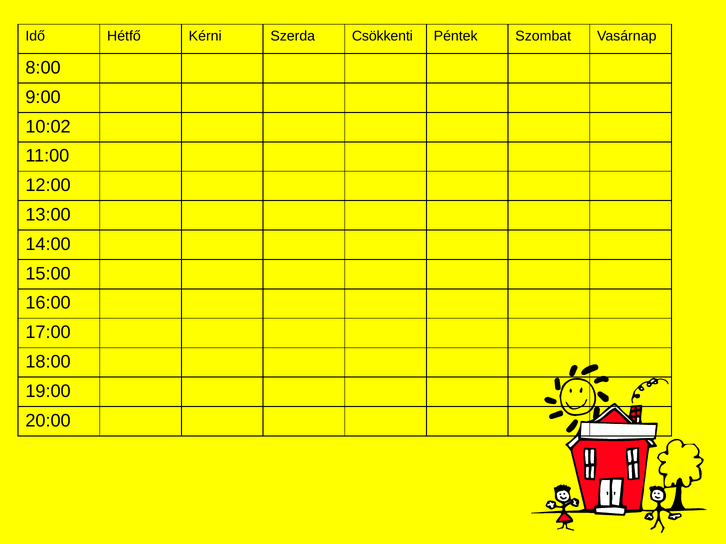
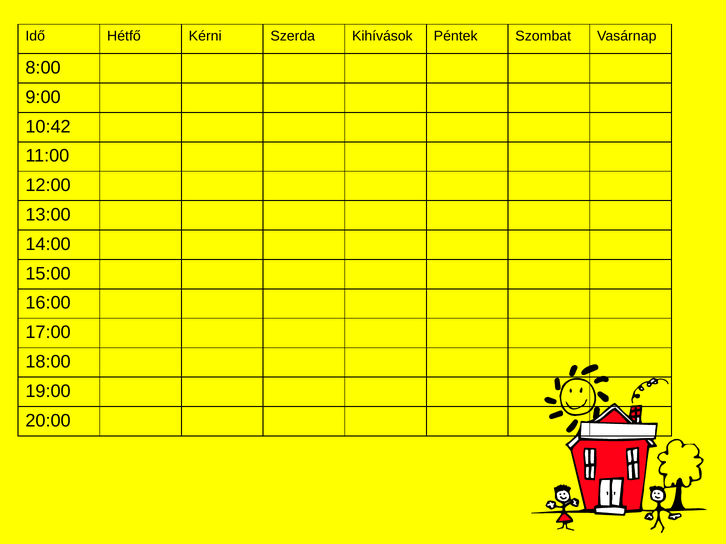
Csökkenti: Csökkenti -> Kihívások (382, 36)
10:02: 10:02 -> 10:42 (48, 127)
